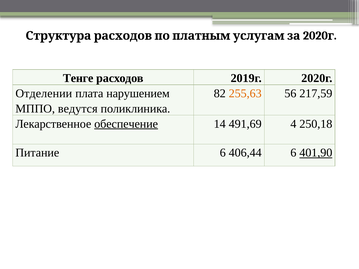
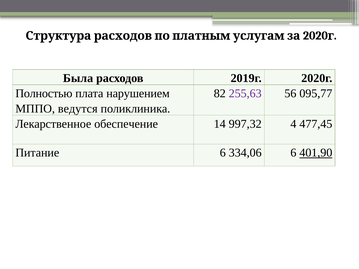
Тенге: Тенге -> Была (78, 78)
Отделении: Отделении -> Полностью (44, 94)
255,63 colour: orange -> purple (245, 94)
217,59: 217,59 -> 095,77 (316, 94)
обеспечение underline: present -> none (126, 124)
491,69: 491,69 -> 997,32 (245, 124)
250,18: 250,18 -> 477,45 (316, 124)
406,44: 406,44 -> 334,06 (245, 153)
